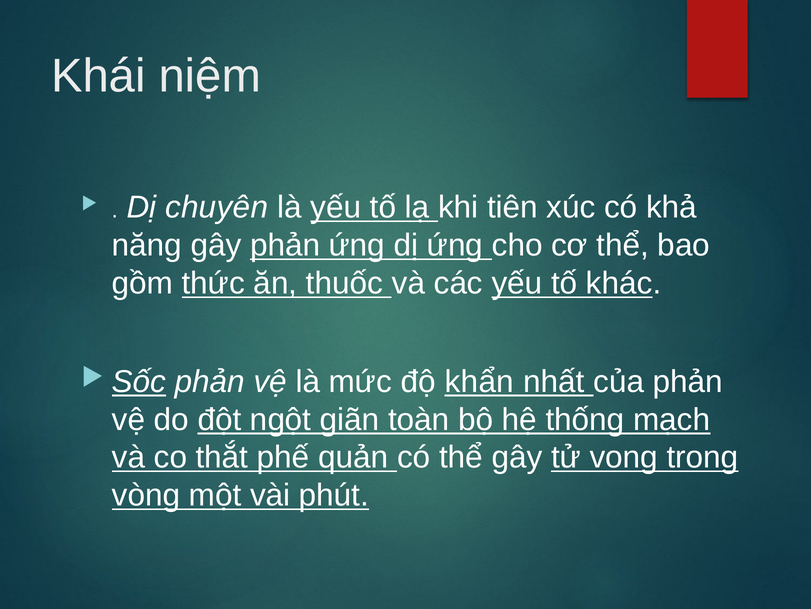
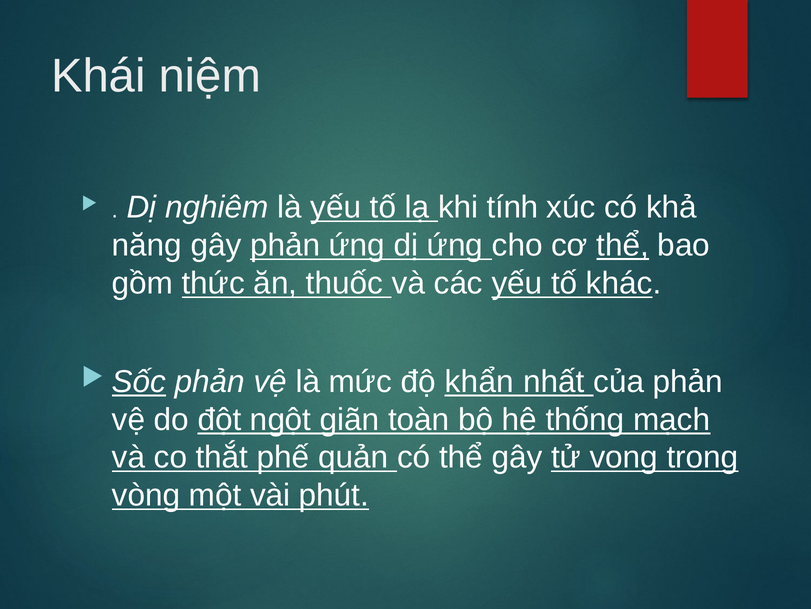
chuyên: chuyên -> nghiêm (217, 207)
tiên: tiên -> tính (513, 207)
thể underline: none -> present (623, 245)
